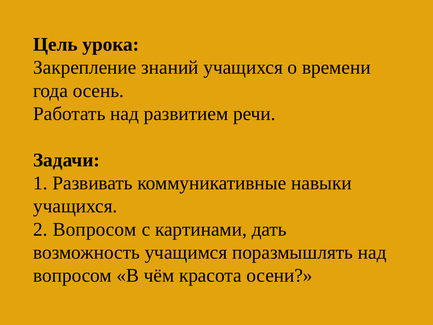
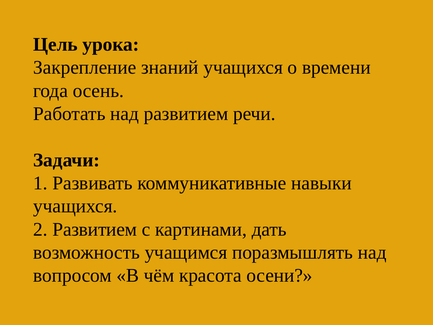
2 Вопросом: Вопросом -> Развитием (95, 229)
